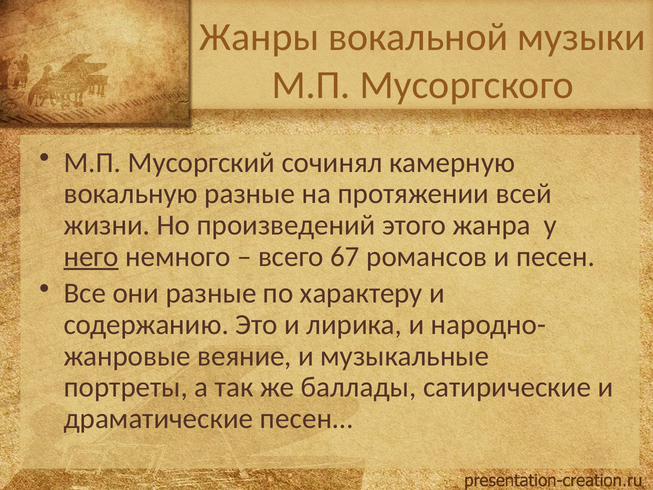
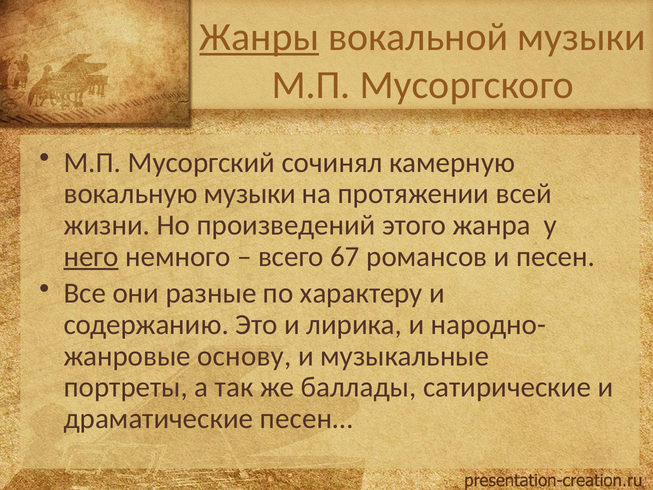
Жанры underline: none -> present (259, 37)
вокальную разные: разные -> музыки (250, 194)
веяние: веяние -> основу (244, 356)
